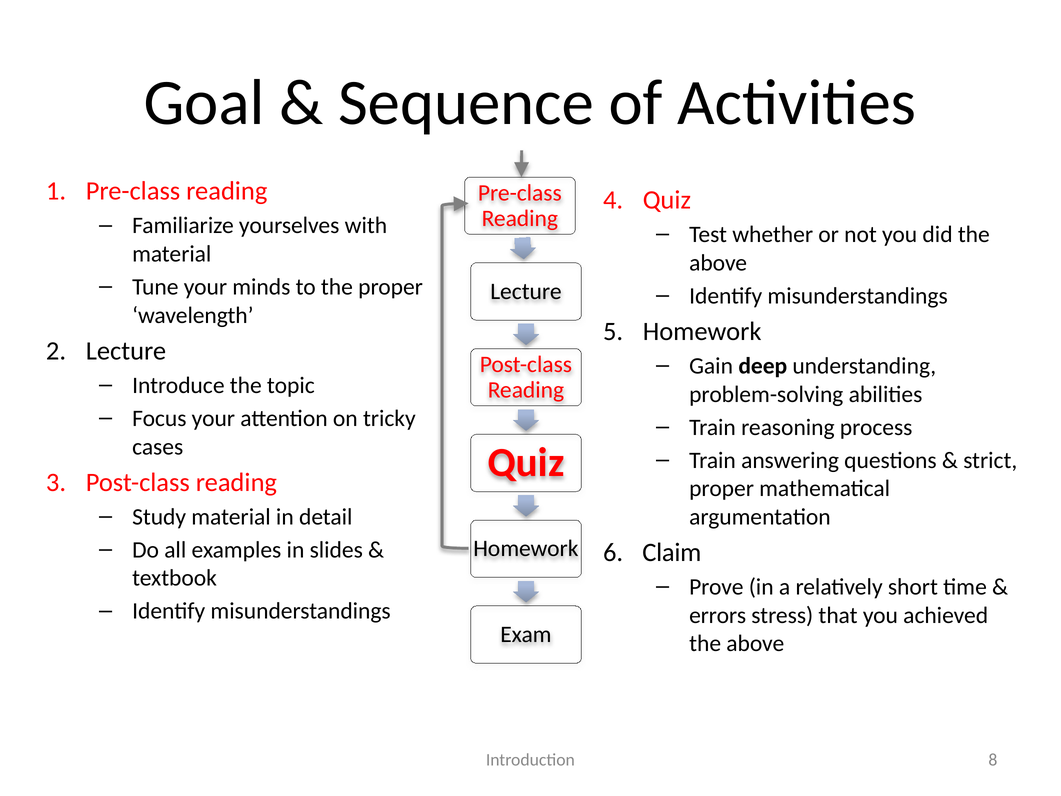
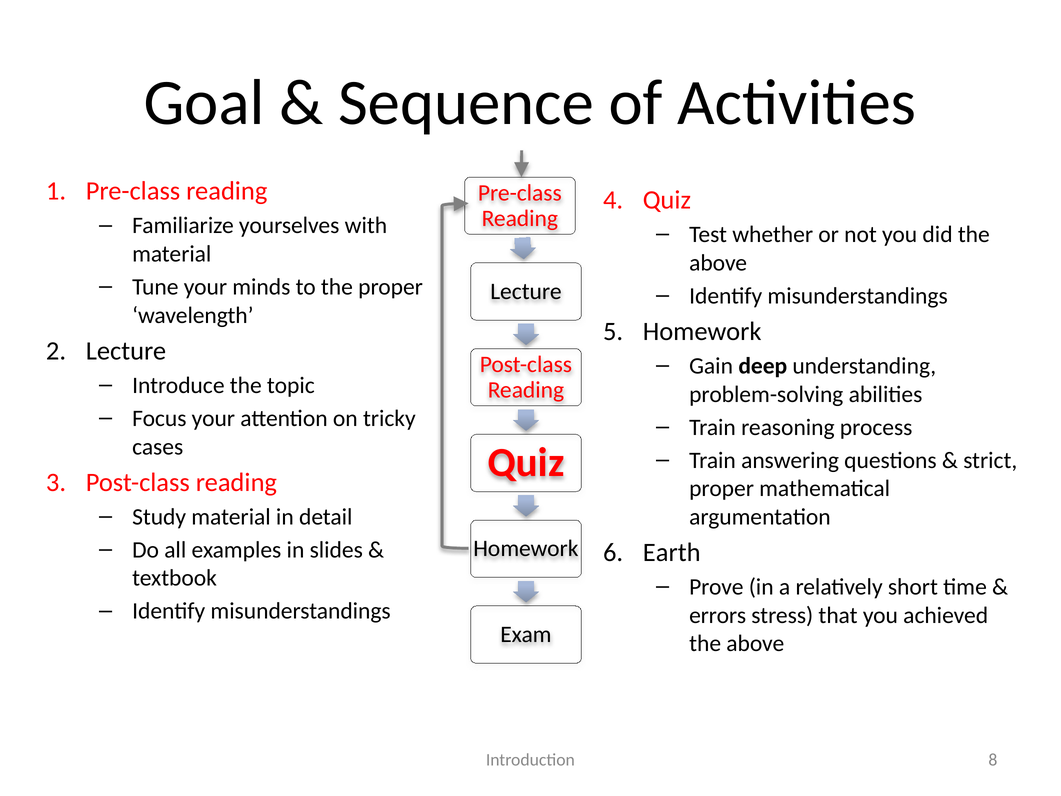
Claim: Claim -> Earth (672, 552)
